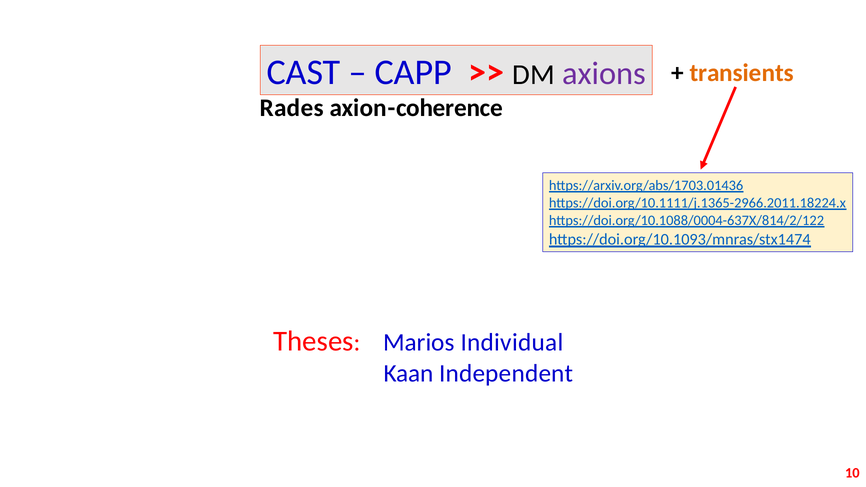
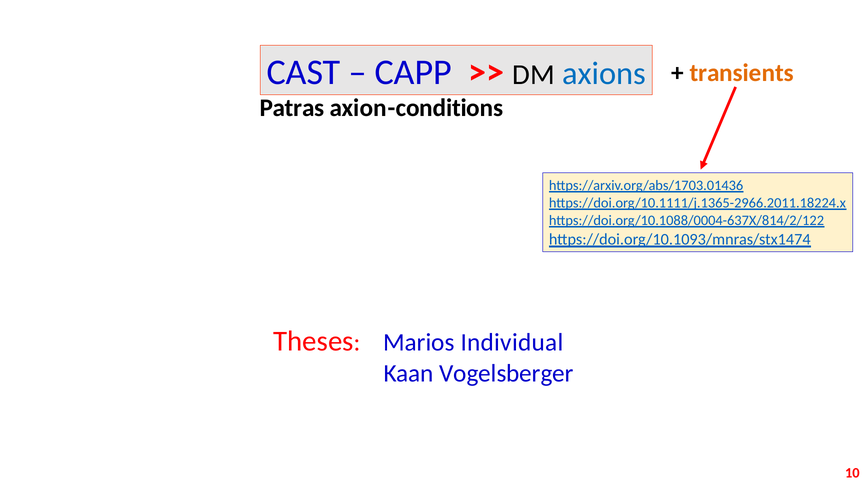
axions colour: purple -> blue (604, 74)
Rades: Rades -> Patras (292, 108)
coherence: coherence -> conditions (449, 108)
Independent: Independent -> Vogelsberger (506, 373)
